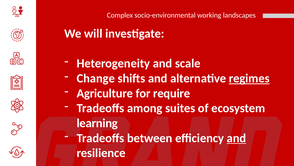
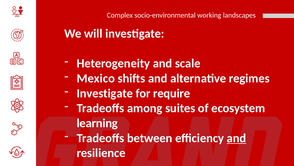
Change: Change -> Mexico (96, 78)
regimes underline: present -> none (249, 78)
Agriculture: Agriculture -> Investigate (105, 93)
